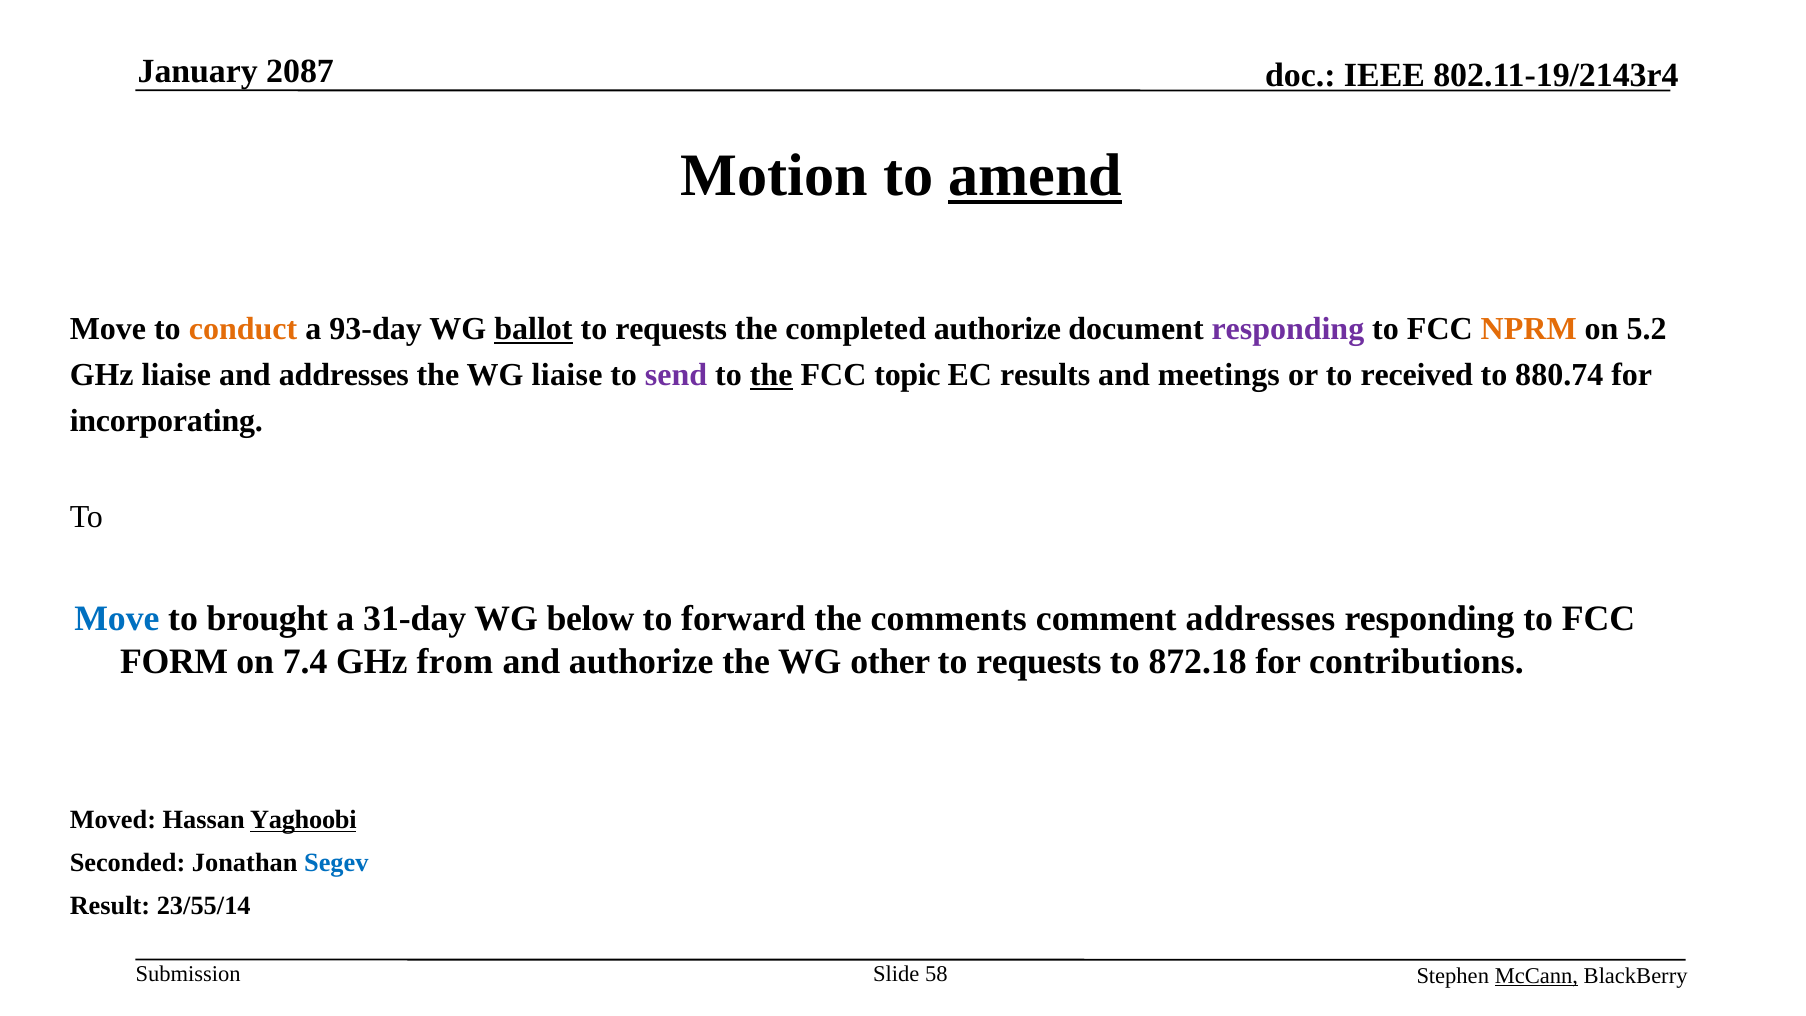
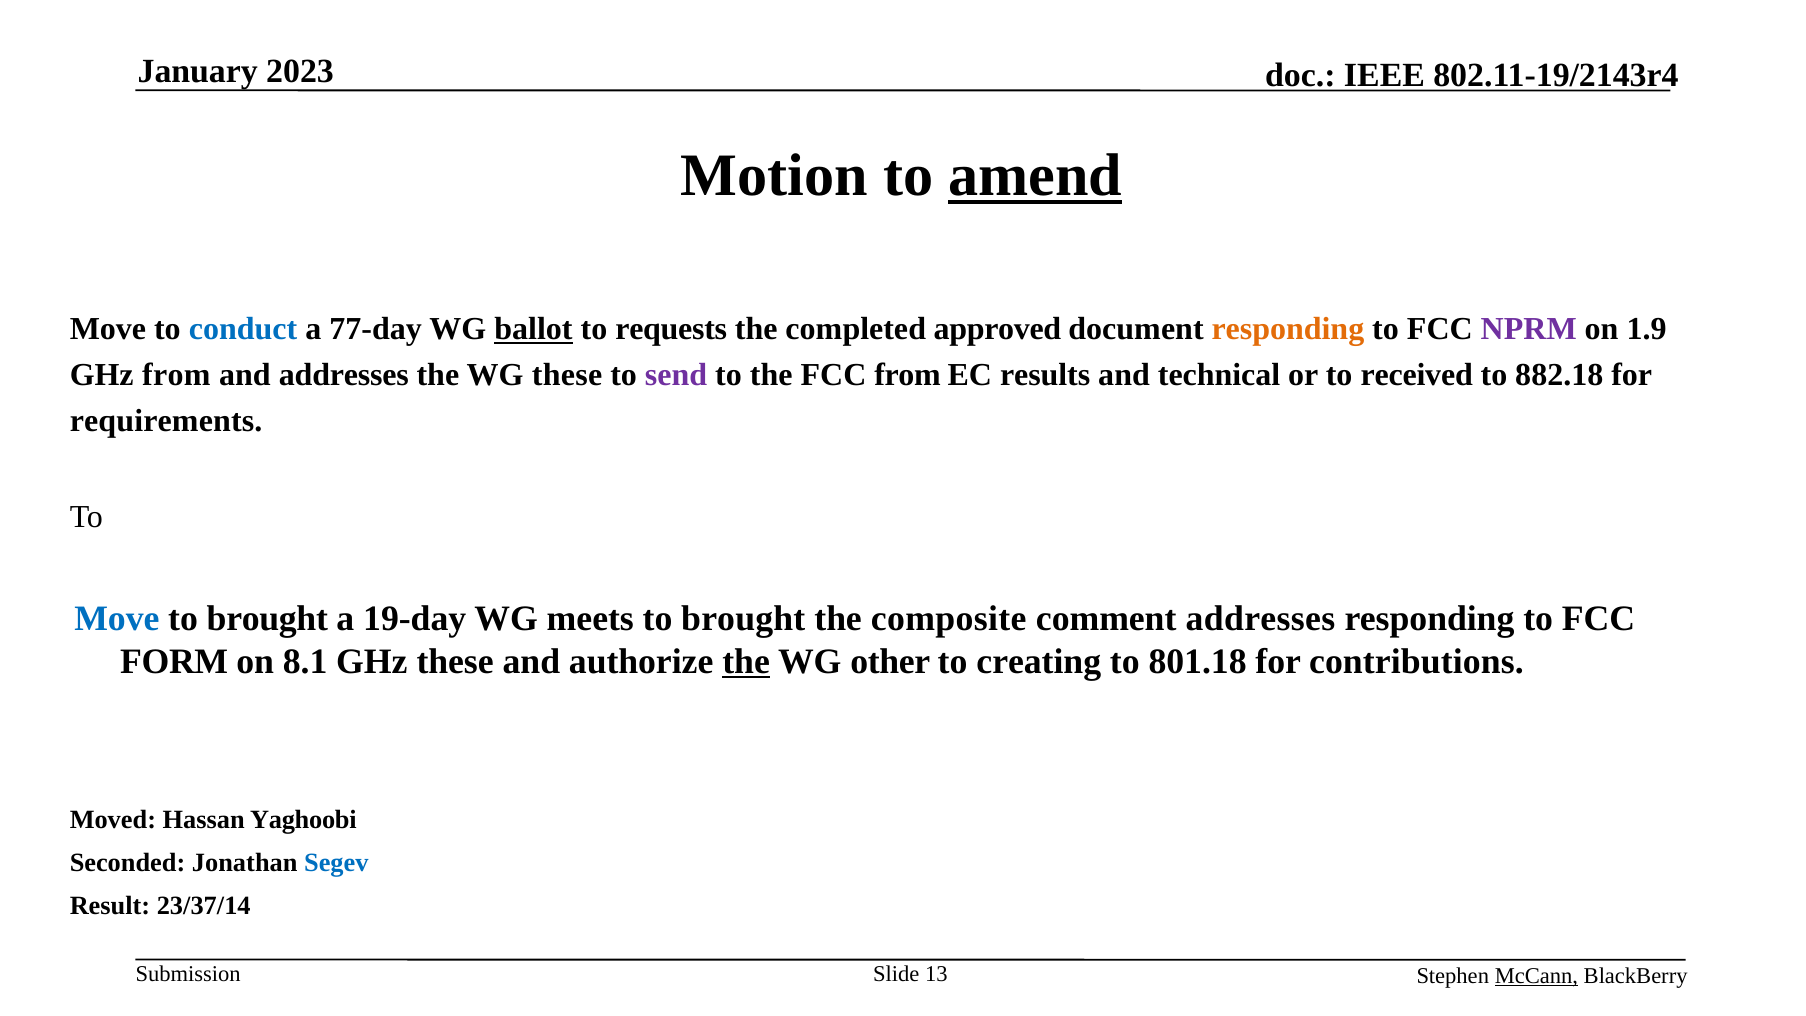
2087: 2087 -> 2023 (300, 72)
conduct colour: orange -> blue (243, 329)
93-day: 93-day -> 77-day (376, 329)
completed authorize: authorize -> approved (997, 329)
responding colour: purple -> orange (1288, 329)
NPRM colour: orange -> purple (1529, 329)
5.2: 5.2 -> 1.9 (1647, 329)
GHz liaise: liaise -> from (176, 375)
WG liaise: liaise -> these (567, 375)
the underline: present -> none (771, 375)
FCC topic: topic -> from (908, 375)
meetings: meetings -> technical (1219, 375)
880.74: 880.74 -> 882.18 (1559, 375)
incorporating: incorporating -> requirements (166, 421)
31-day: 31-day -> 19-day (415, 619)
below: below -> meets (590, 619)
forward: forward -> brought (743, 619)
comments: comments -> composite (949, 619)
7.4: 7.4 -> 8.1 (305, 661)
GHz from: from -> these (455, 661)
the underline: none -> present (746, 661)
requests: requests -> creating (1039, 661)
872.18: 872.18 -> 801.18 (1198, 661)
Yaghoobi underline: present -> none (303, 820)
23/55/14: 23/55/14 -> 23/37/14 (204, 906)
58: 58 -> 13 (936, 974)
